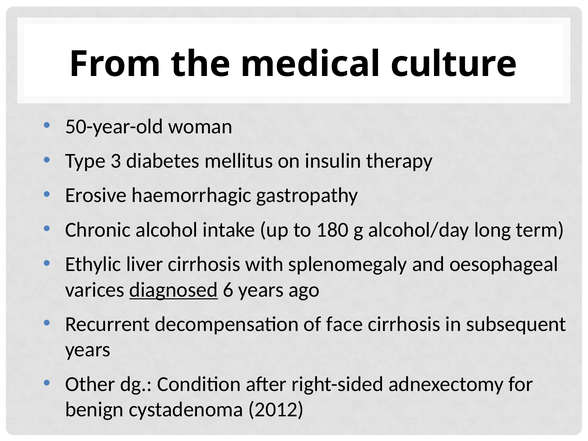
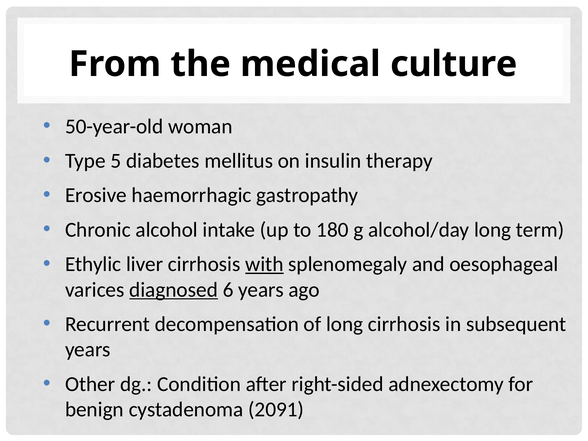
3: 3 -> 5 (116, 161)
with underline: none -> present (264, 264)
of face: face -> long (345, 324)
2012: 2012 -> 2091 (276, 410)
